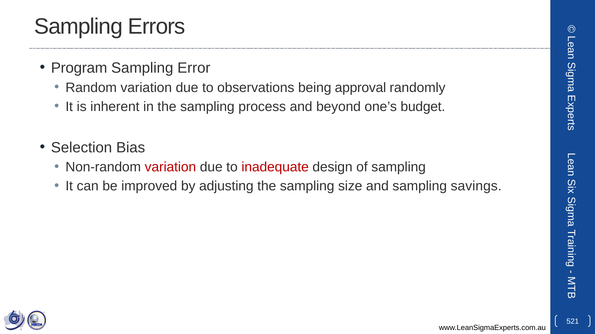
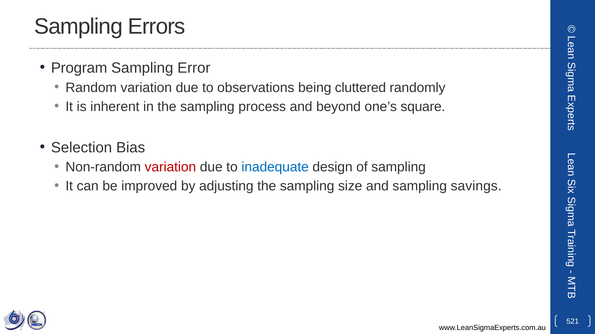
approval: approval -> cluttered (360, 88)
budget: budget -> square (423, 107)
inadequate colour: red -> blue (275, 167)
